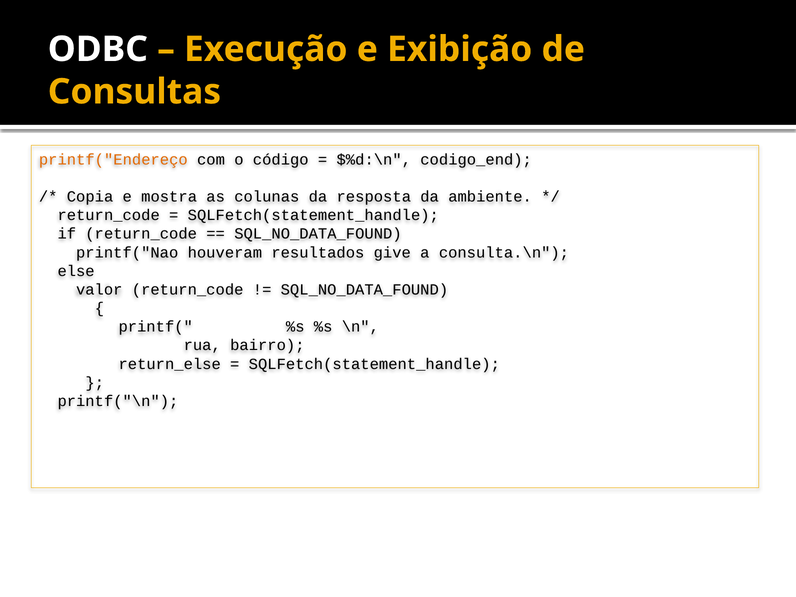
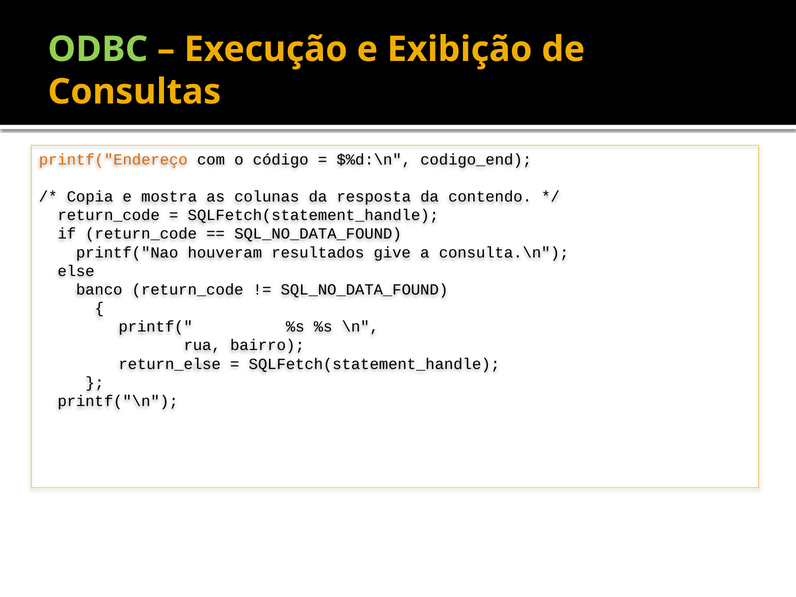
ODBC colour: white -> light green (98, 49)
ambiente: ambiente -> contendo (490, 197)
valor: valor -> banco (99, 290)
